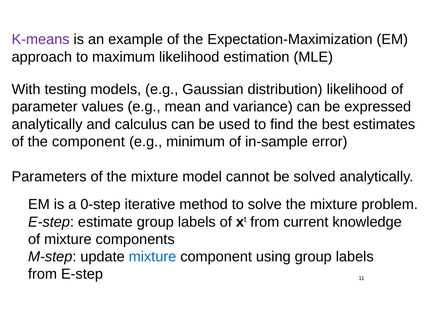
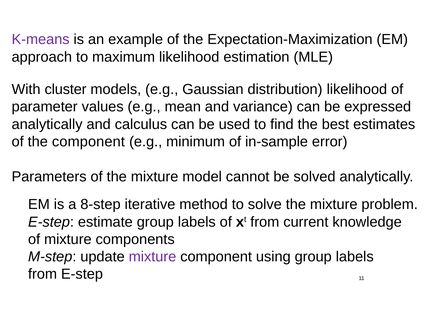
testing: testing -> cluster (66, 89)
0-step: 0-step -> 8-step (100, 204)
mixture colour: blue -> purple (152, 256)
